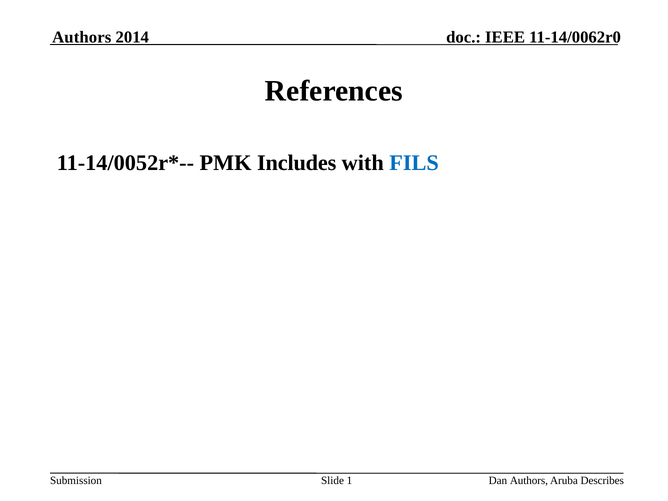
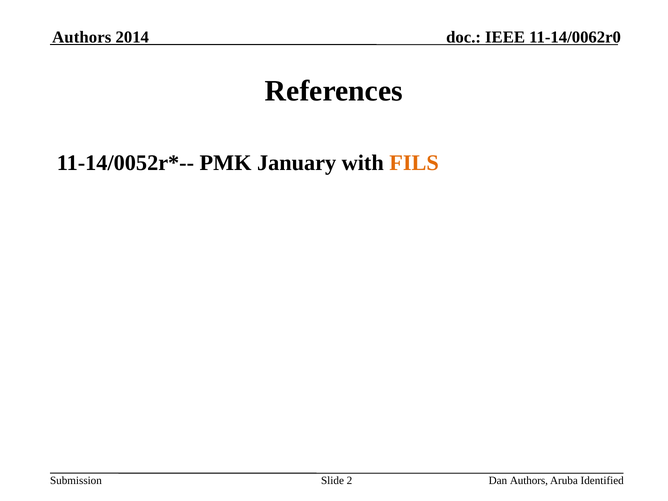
Includes: Includes -> January (297, 163)
FILS colour: blue -> orange (414, 163)
1: 1 -> 2 (350, 480)
Describes: Describes -> Identified (602, 480)
